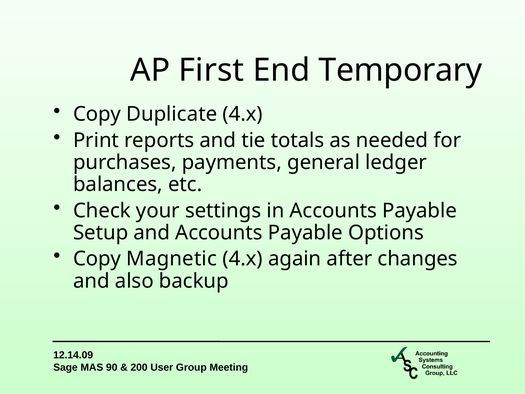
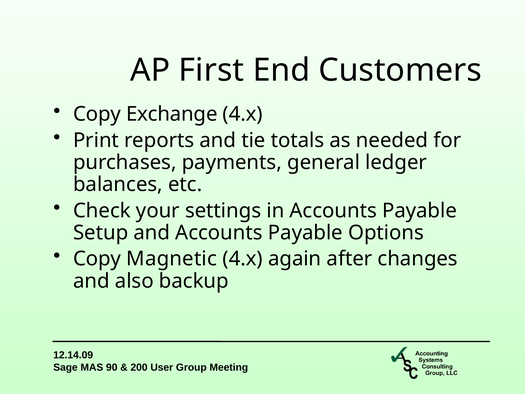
Temporary: Temporary -> Customers (400, 70)
Duplicate: Duplicate -> Exchange (172, 114)
